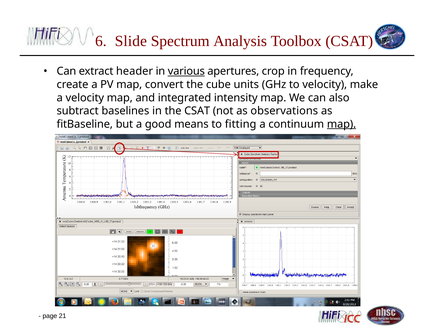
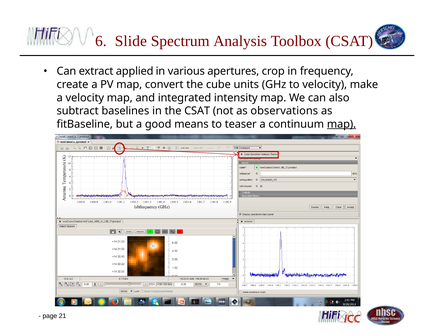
header: header -> applied (135, 71)
various underline: present -> none (186, 71)
fitting: fitting -> teaser (241, 124)
